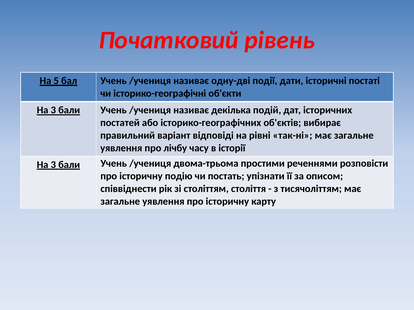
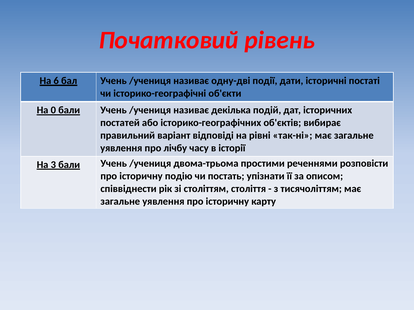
5: 5 -> 6 (56, 81)
3: 3 -> 0 (53, 110)
